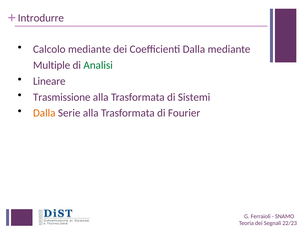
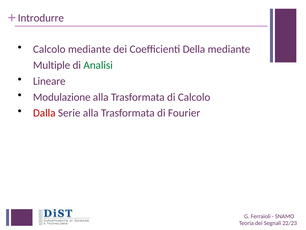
Coefficienti Dalla: Dalla -> Della (194, 49)
Trasmissione: Trasmissione -> Modulazione (62, 97)
di Sistemi: Sistemi -> Calcolo (194, 97)
Dalla colour: orange -> red (44, 113)
